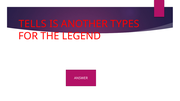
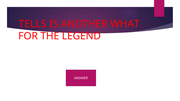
TYPES: TYPES -> WHAT (125, 24)
